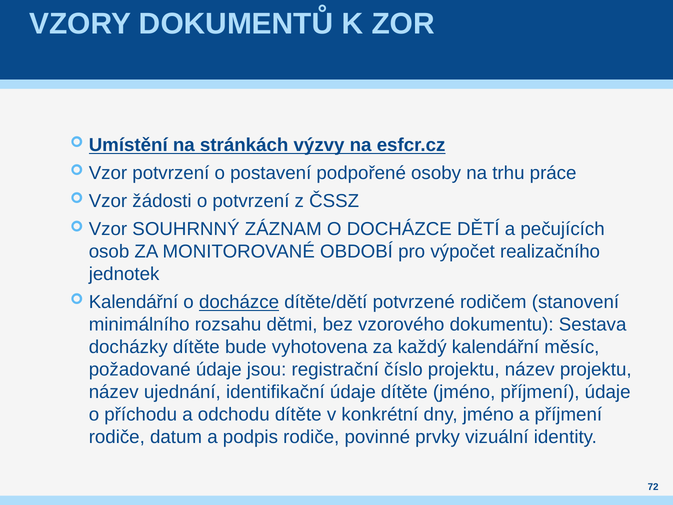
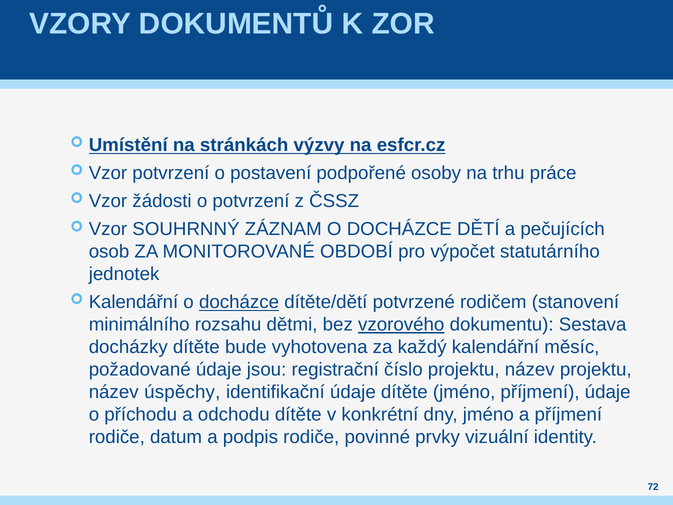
realizačního: realizačního -> statutárního (550, 252)
vzorového underline: none -> present (401, 325)
ujednání: ujednání -> úspěchy (182, 392)
